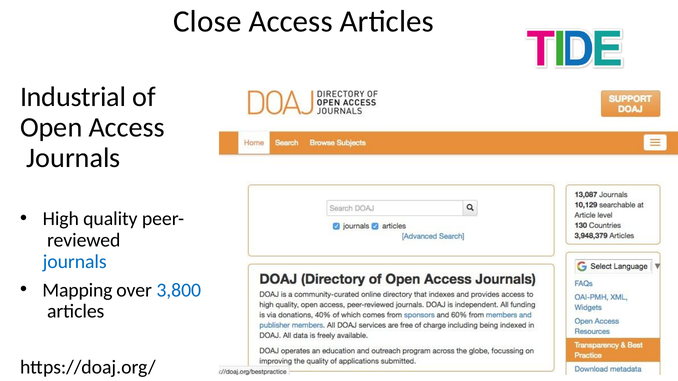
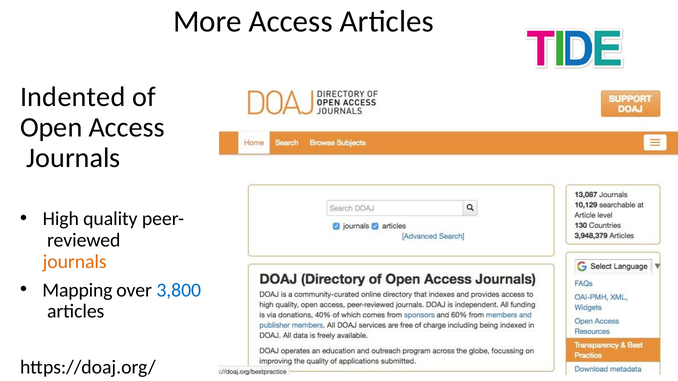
Close: Close -> More (207, 22)
Industrial: Industrial -> Indented (73, 97)
journals colour: blue -> orange (75, 262)
